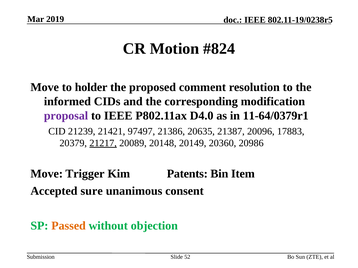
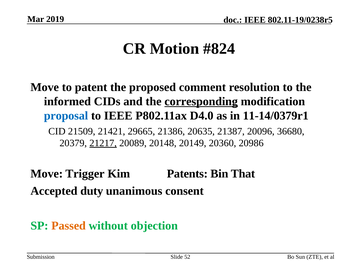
holder: holder -> patent (91, 87)
corresponding underline: none -> present (201, 102)
proposal colour: purple -> blue (66, 116)
11-64/0379r1: 11-64/0379r1 -> 11-14/0379r1 (276, 116)
21239: 21239 -> 21509 (82, 131)
97497: 97497 -> 29665 (141, 131)
17883: 17883 -> 36680 (291, 131)
Item: Item -> That (243, 174)
sure: sure -> duty (92, 191)
